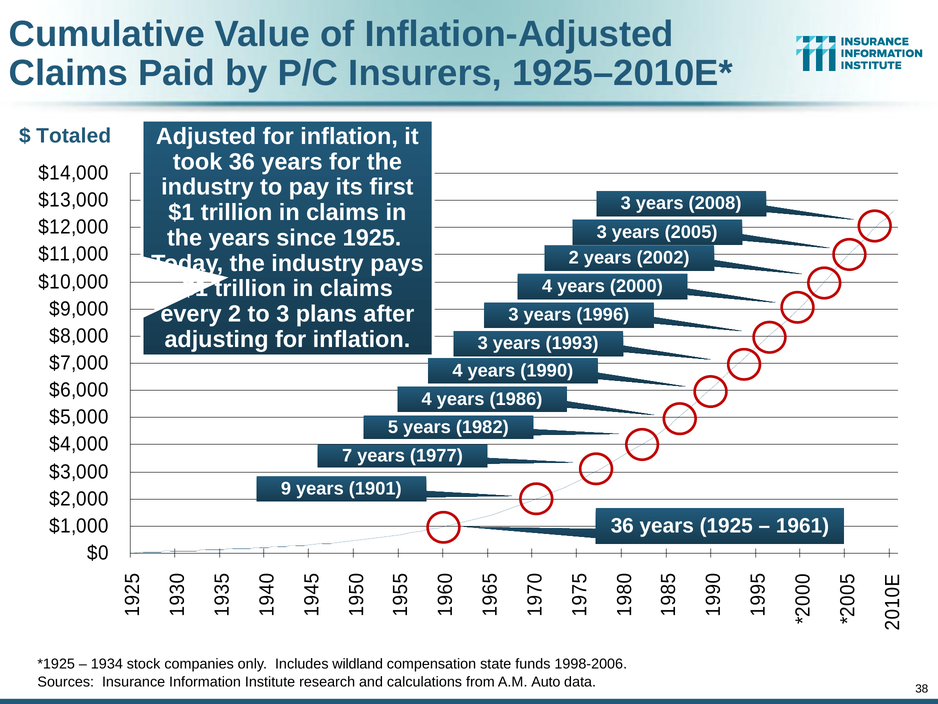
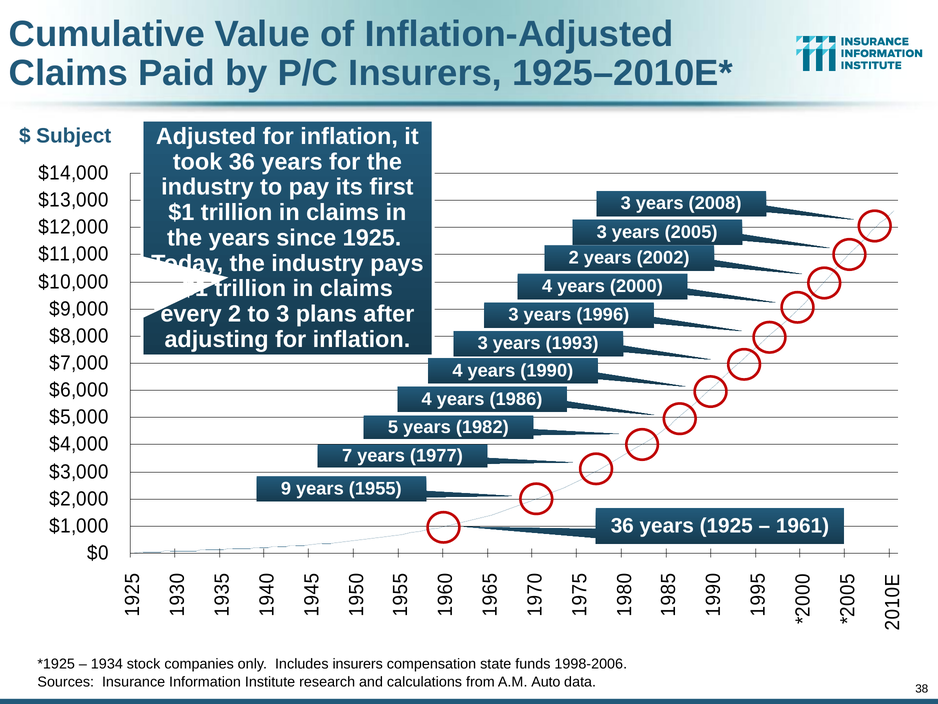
Totaled: Totaled -> Subject (74, 136)
1901: 1901 -> 1955 (375, 488)
Includes wildland: wildland -> insurers (358, 664)
